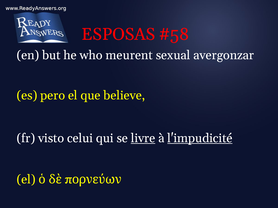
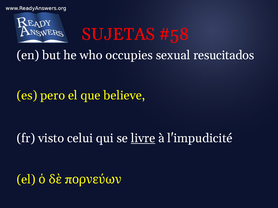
ESPOSAS: ESPOSAS -> SUJETAS (118, 34)
meurent: meurent -> occupies (129, 55)
avergonzar: avergonzar -> resucitados (224, 55)
l'impudicité underline: present -> none (200, 139)
